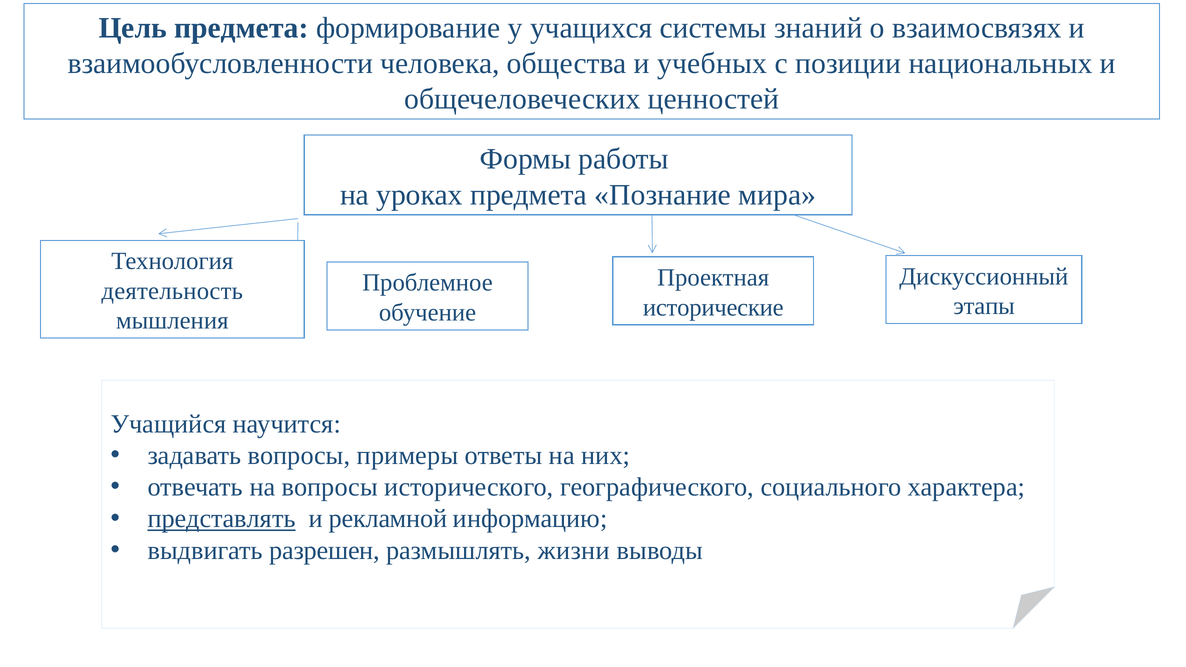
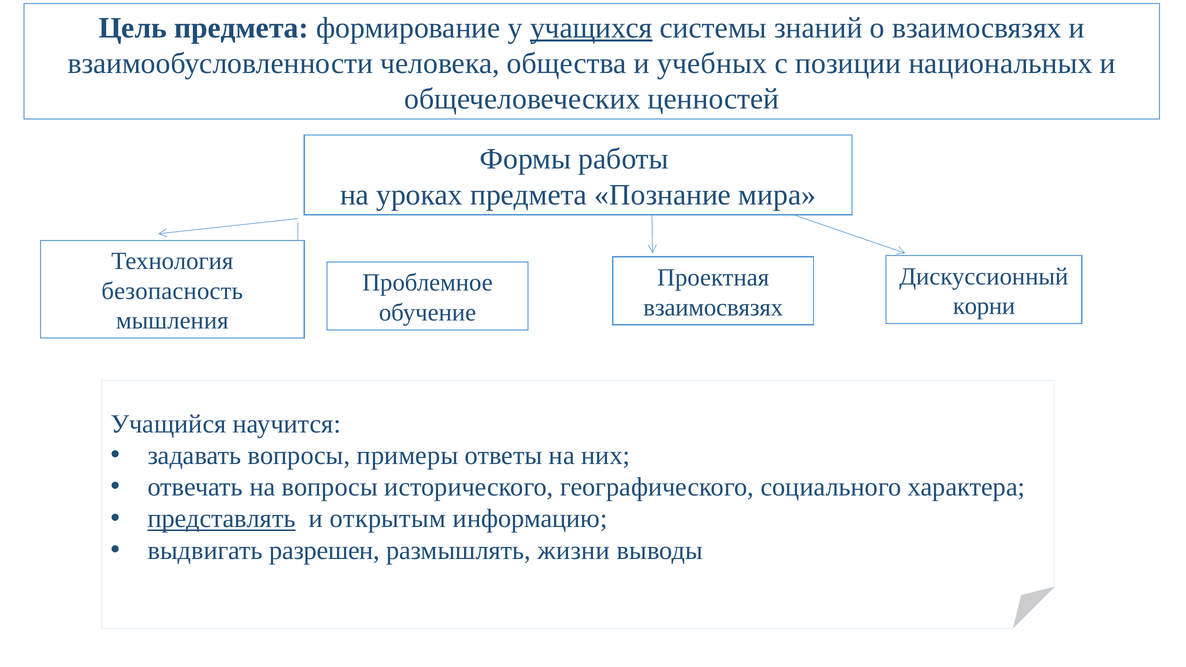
учащихся underline: none -> present (591, 28)
деятельность: деятельность -> безопасность (172, 291)
этапы: этапы -> корни (984, 306)
исторические: исторические -> взаимосвязях (713, 307)
рекламной: рекламной -> открытым (388, 519)
